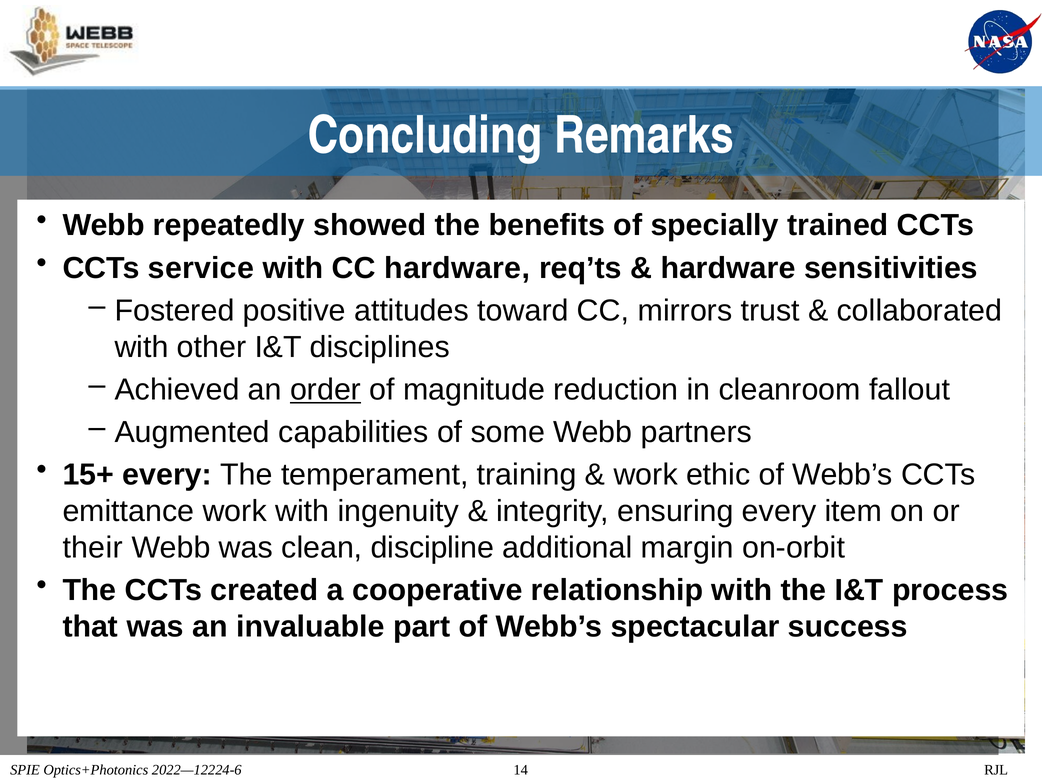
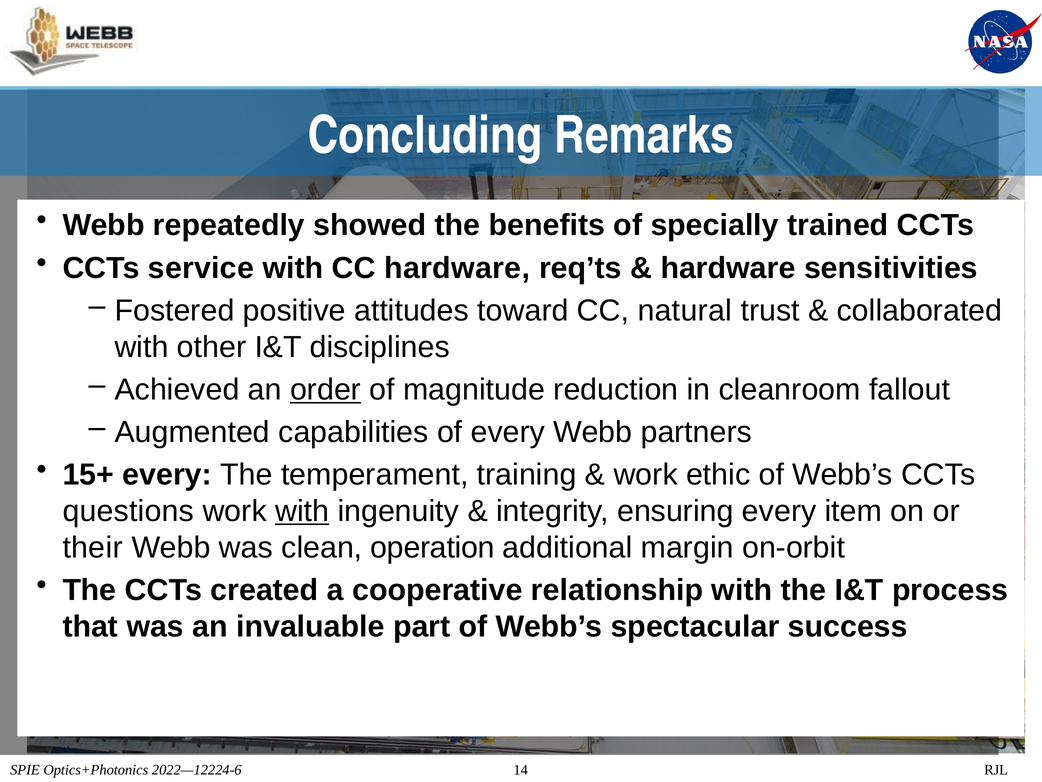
mirrors: mirrors -> natural (685, 310)
of some: some -> every (508, 432)
emittance: emittance -> questions (128, 511)
with underline: none -> present (302, 511)
discipline: discipline -> operation (432, 547)
